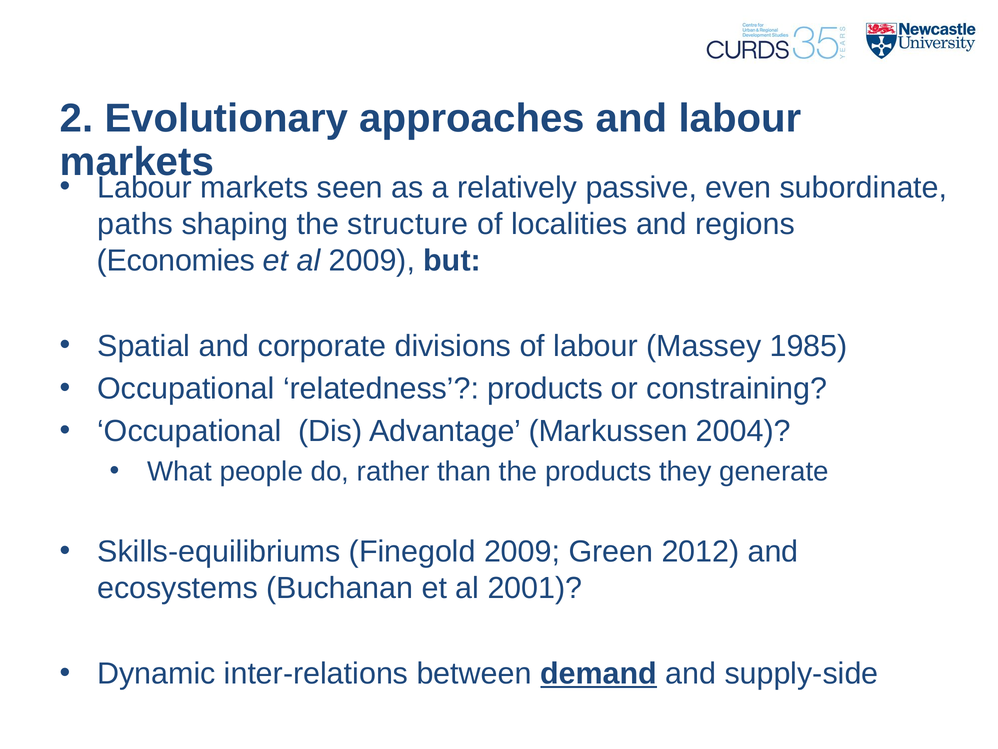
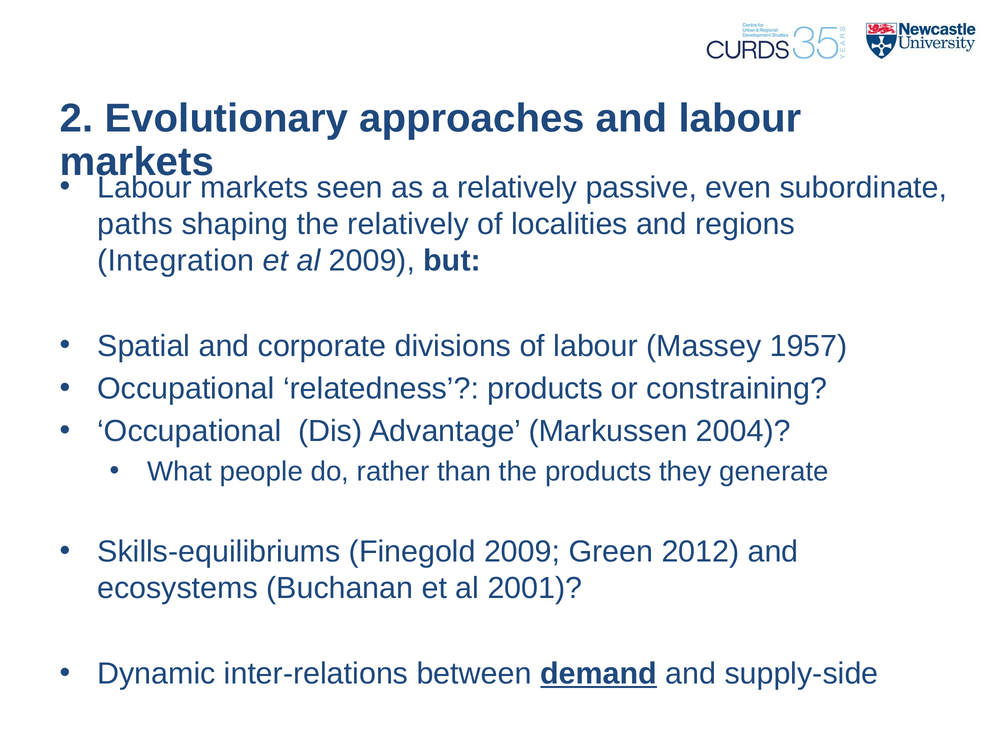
the structure: structure -> relatively (408, 224)
Economies: Economies -> Integration (176, 260)
1985: 1985 -> 1957 (809, 346)
